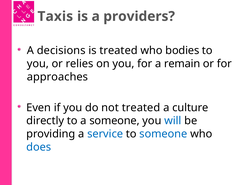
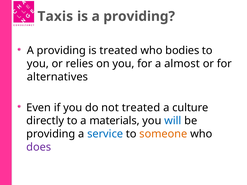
is a providers: providers -> providing (139, 16)
decisions: decisions -> providing (61, 51)
remain: remain -> almost (182, 64)
approaches: approaches -> alternatives (57, 77)
a someone: someone -> materials (115, 121)
someone colour: blue -> orange (163, 134)
does colour: blue -> purple (39, 147)
